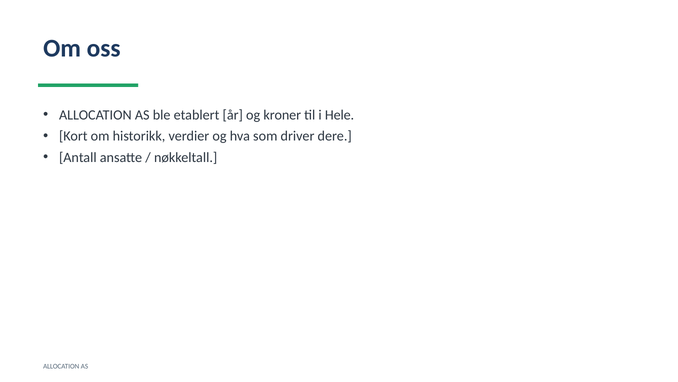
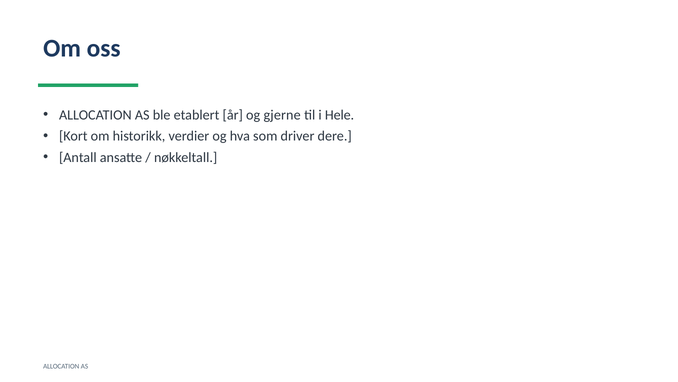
kroner: kroner -> gjerne (282, 115)
